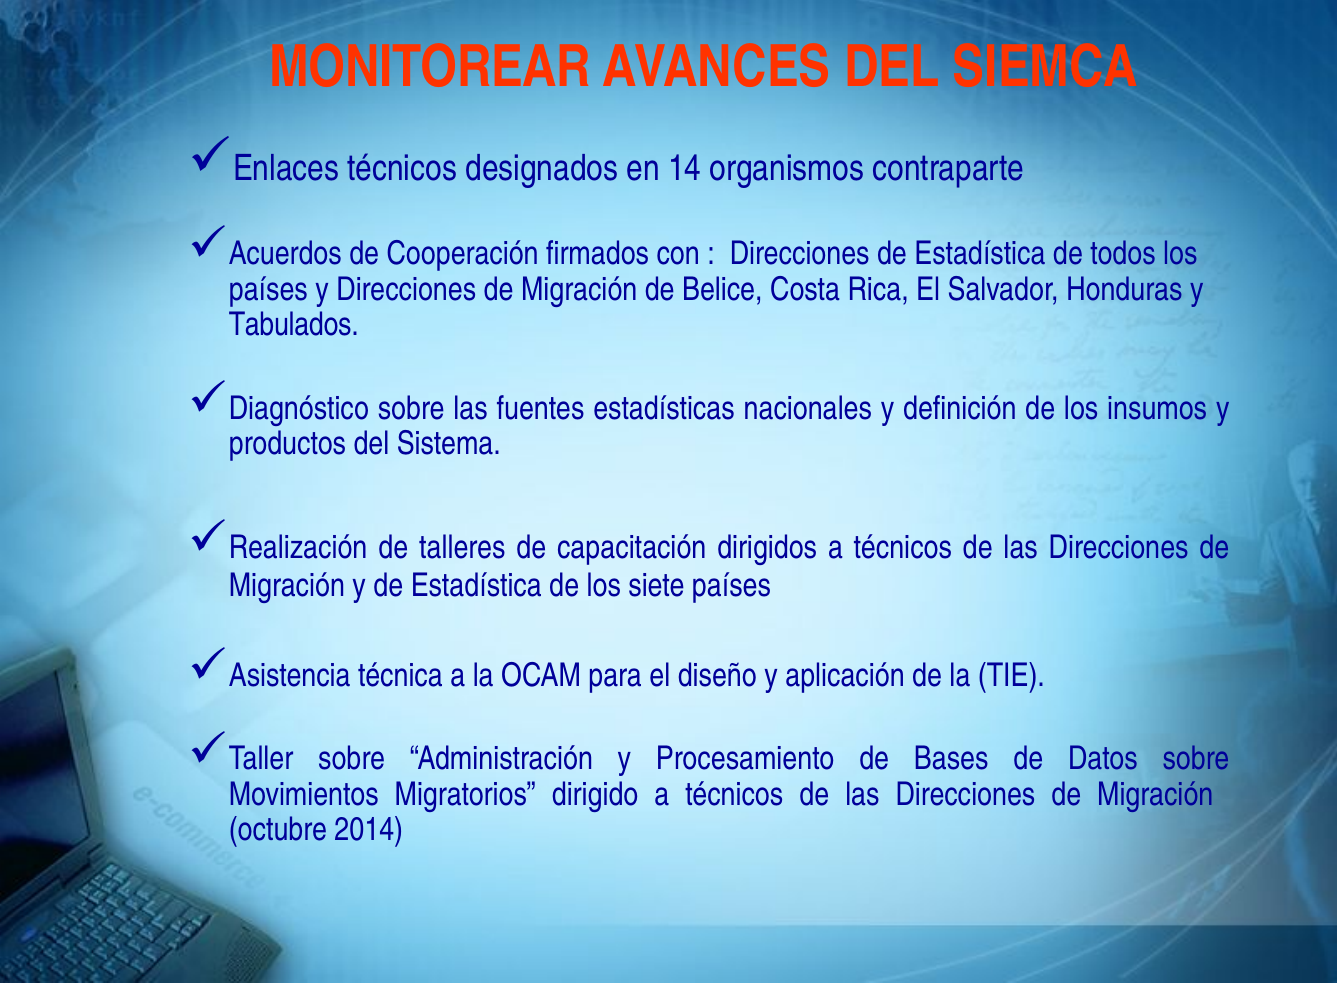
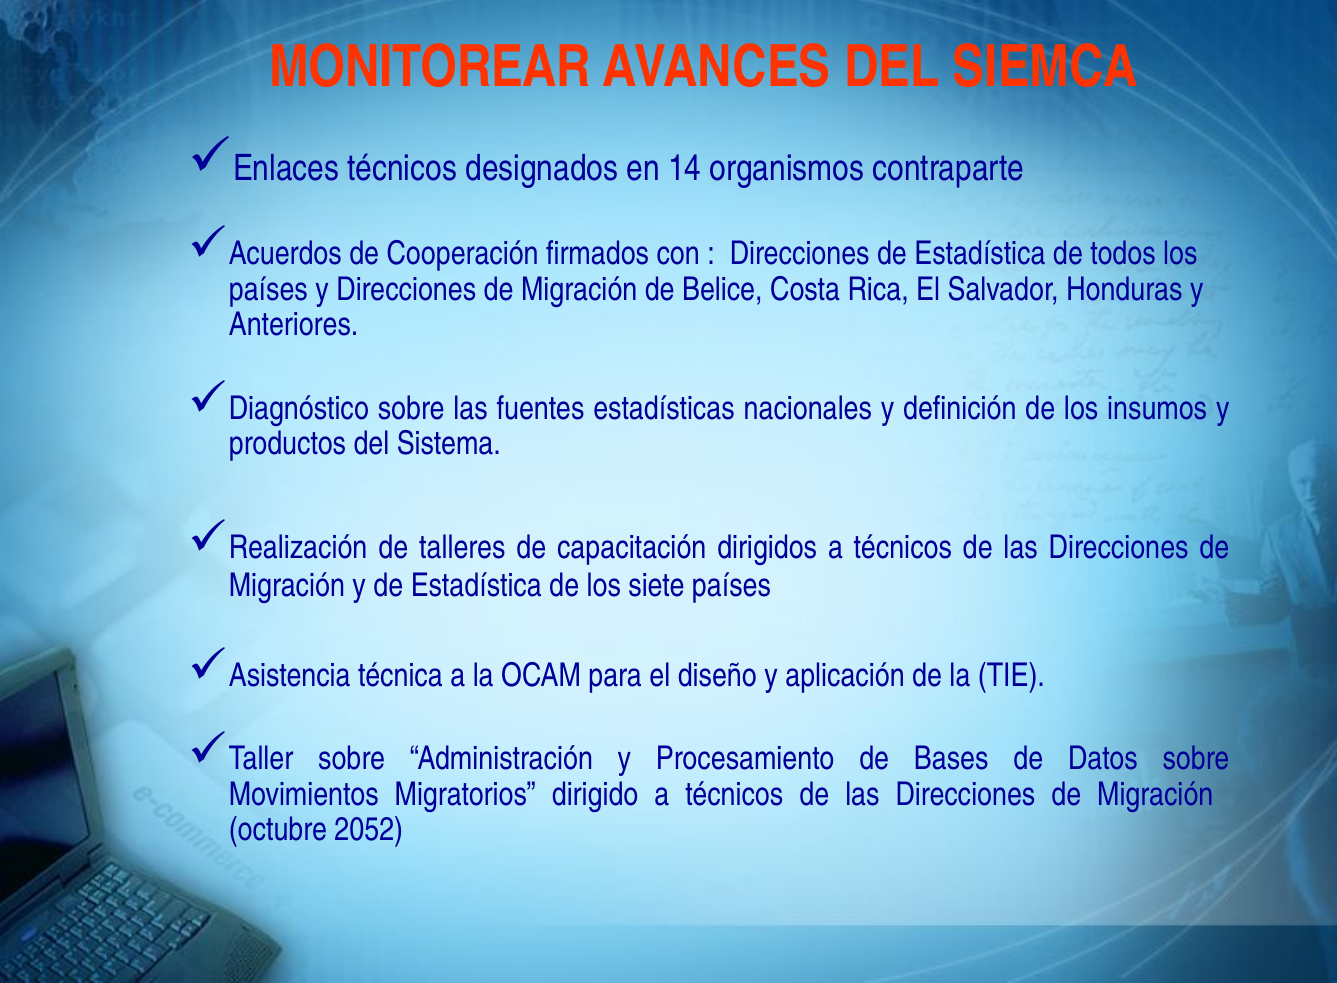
Tabulados: Tabulados -> Anteriores (294, 325)
2014: 2014 -> 2052 (369, 830)
